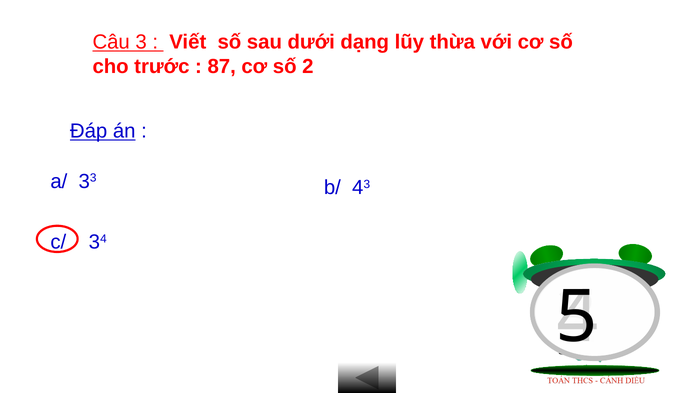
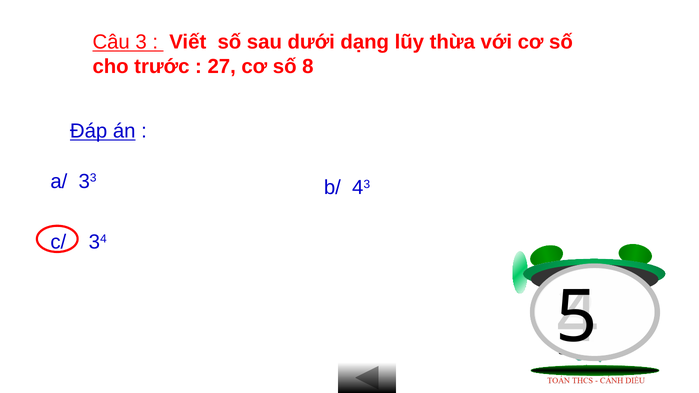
87: 87 -> 27 (222, 66)
2: 2 -> 8 (308, 66)
